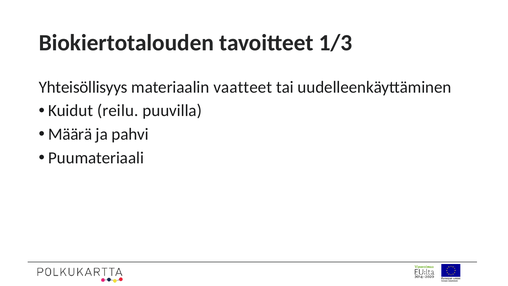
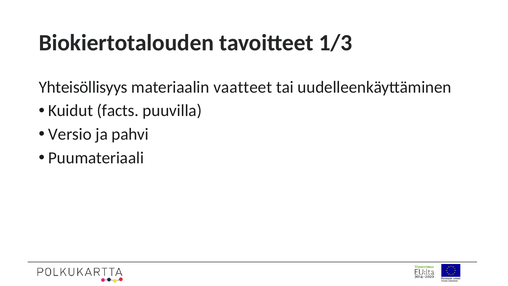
reilu: reilu -> facts (118, 111)
Määrä: Määrä -> Versio (70, 134)
